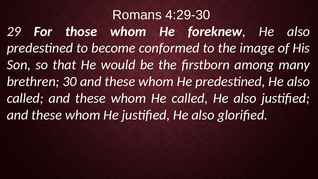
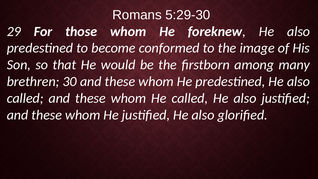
4:29-30: 4:29-30 -> 5:29-30 (188, 15)
